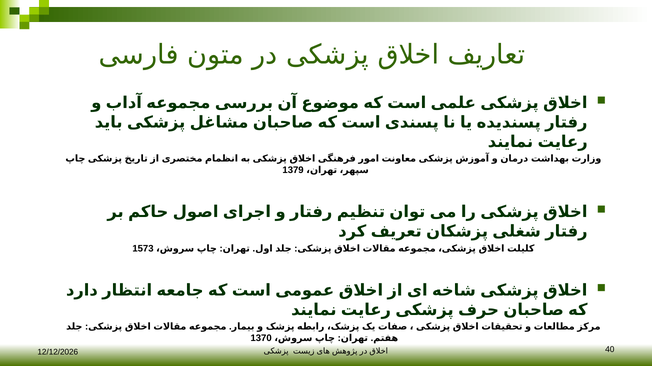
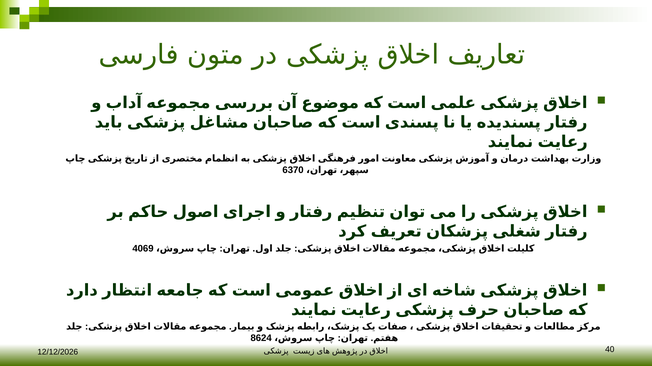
1379: 1379 -> 6370 (293, 170)
1573: 1573 -> 4069 (143, 249)
1370: 1370 -> 8624 (261, 339)
